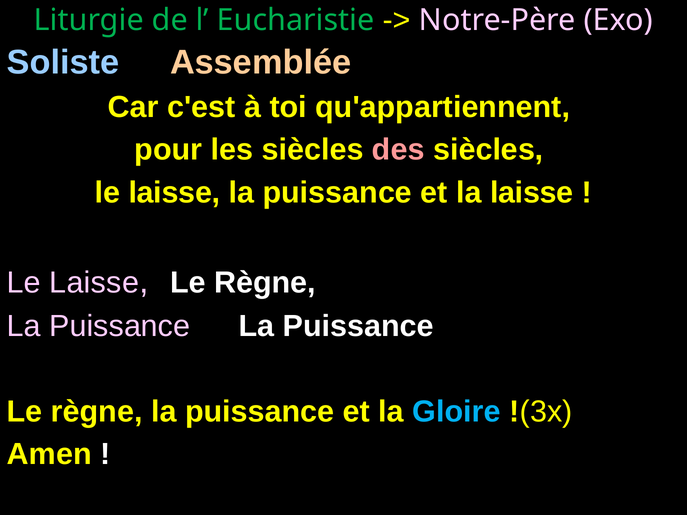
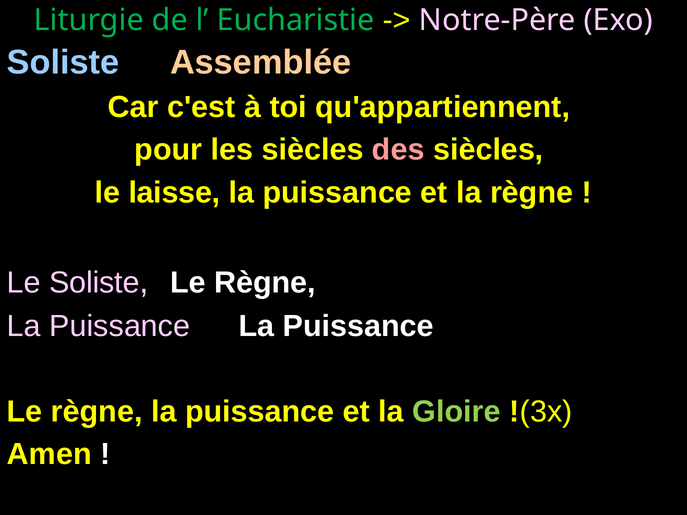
la laisse: laisse -> règne (532, 193)
Laisse: Laisse -> Soliste (94, 283)
Gloire colour: light blue -> light green (457, 412)
